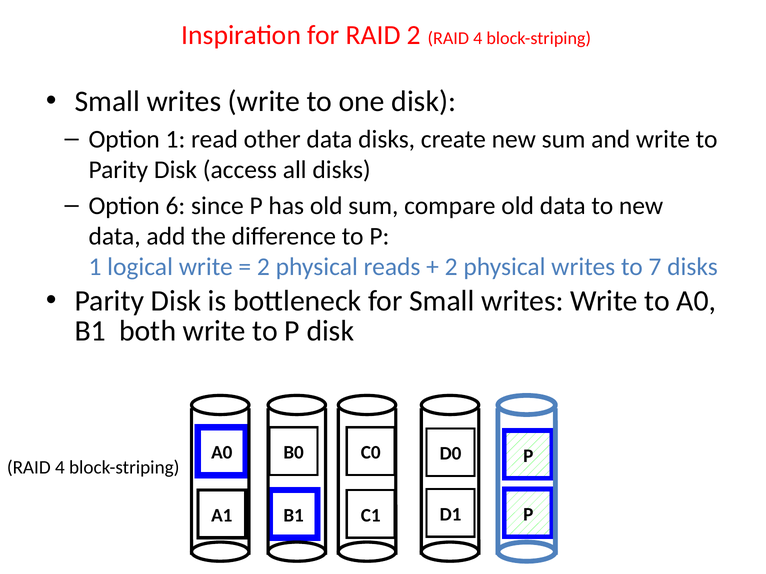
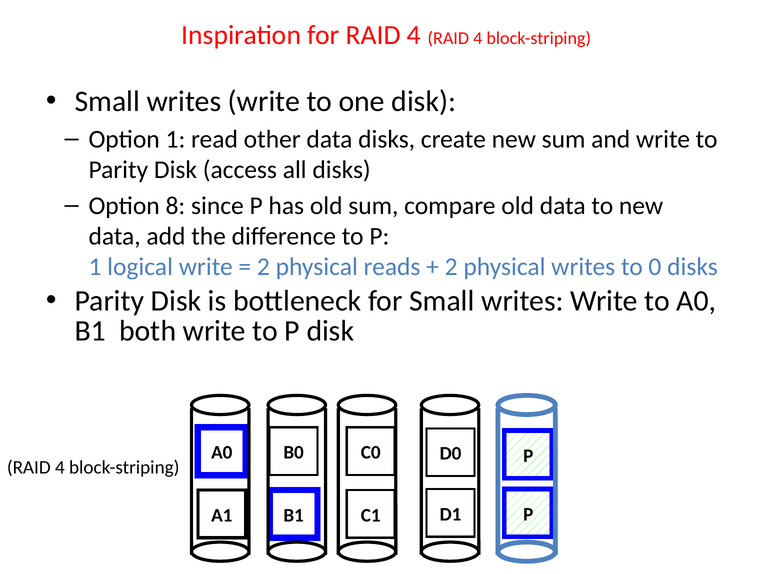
for RAID 2: 2 -> 4 (414, 35)
6: 6 -> 8 (175, 206)
7: 7 -> 0 (655, 267)
